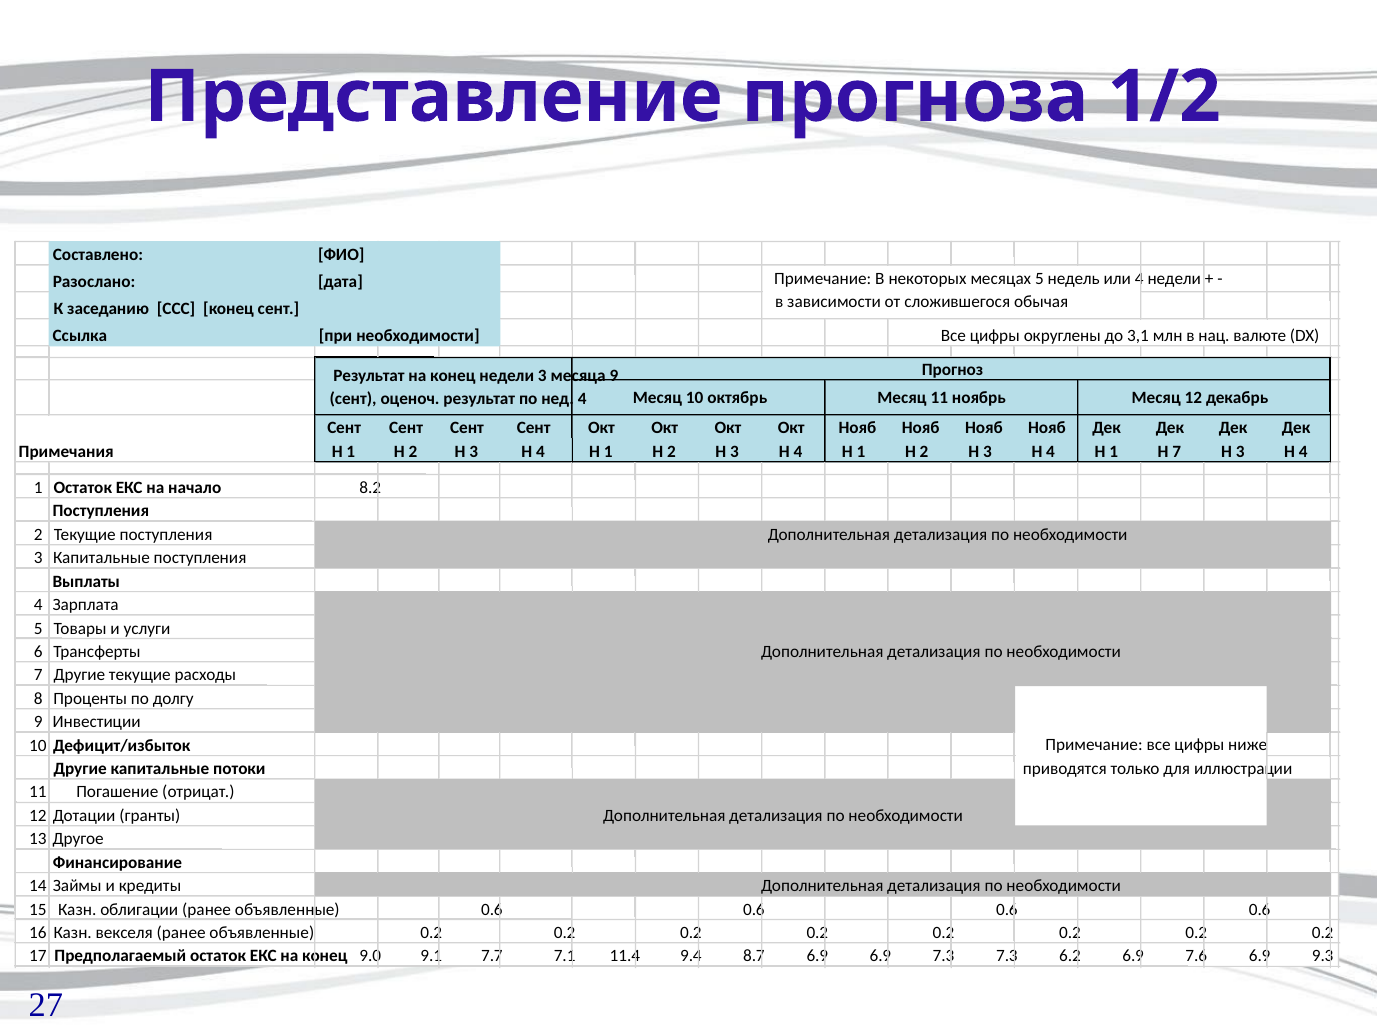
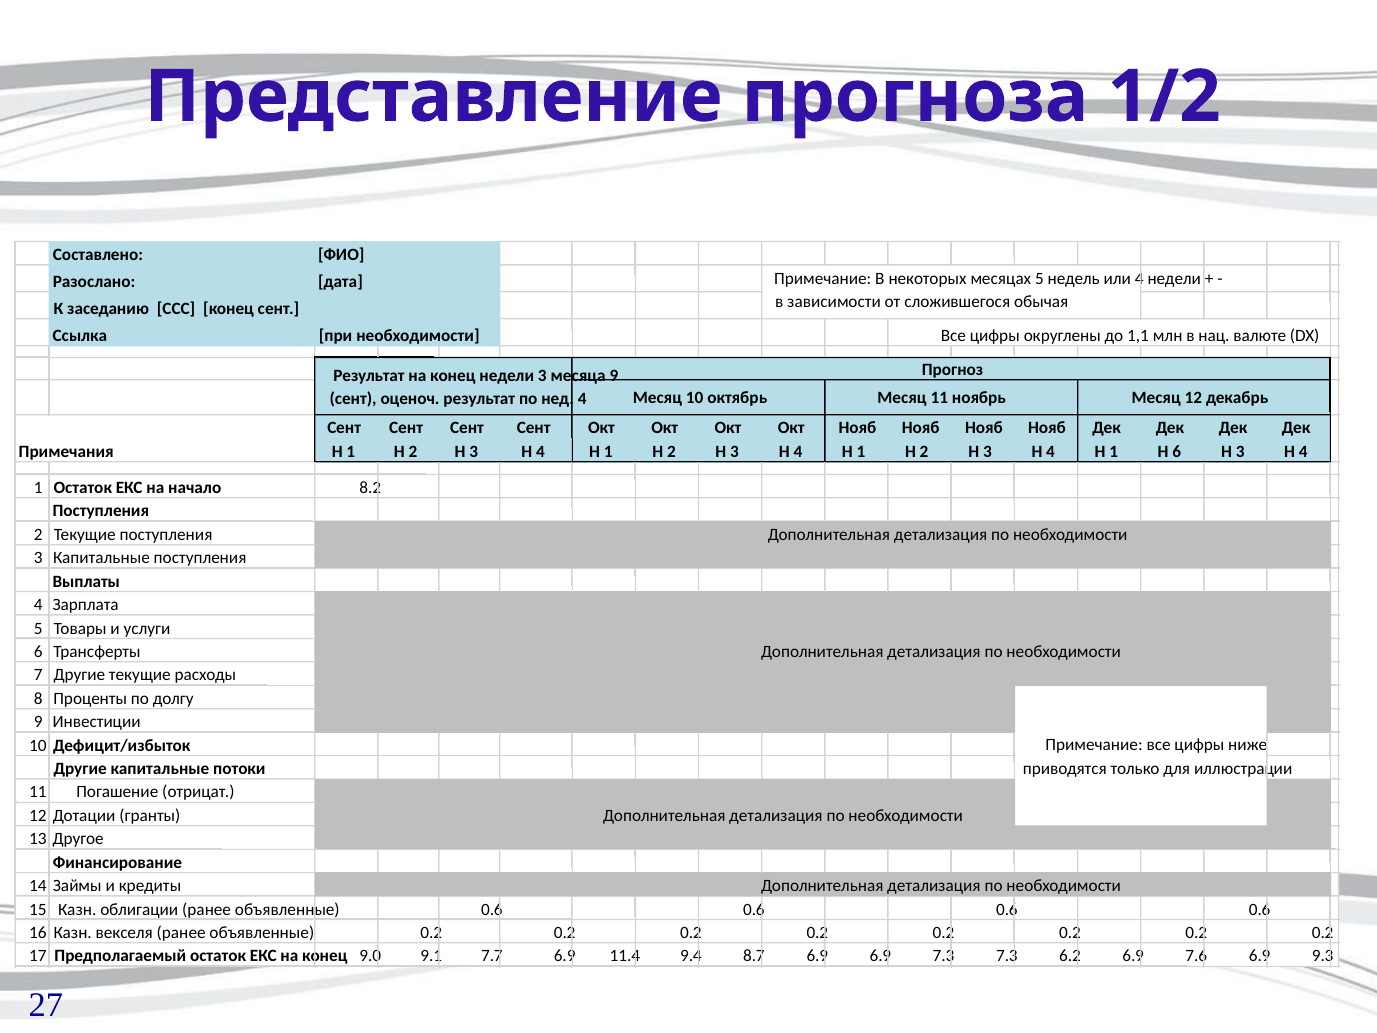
3,1: 3,1 -> 1,1 (1138, 336)
Н 7: 7 -> 6 (1177, 451)
7.1: 7.1 -> 6.9 (565, 956)
